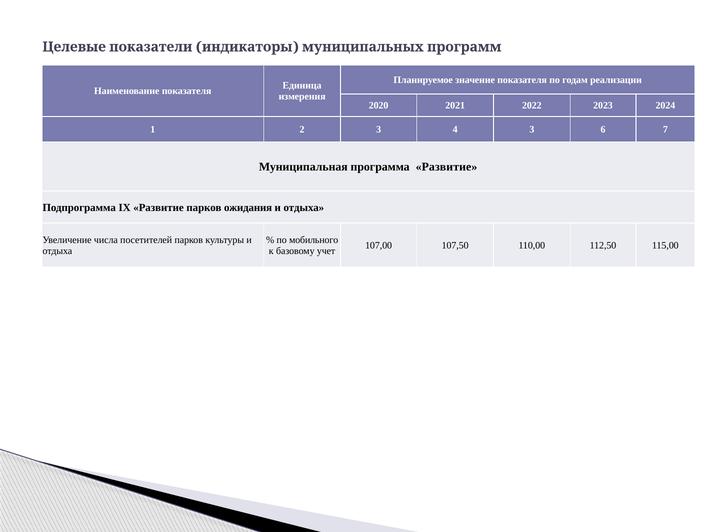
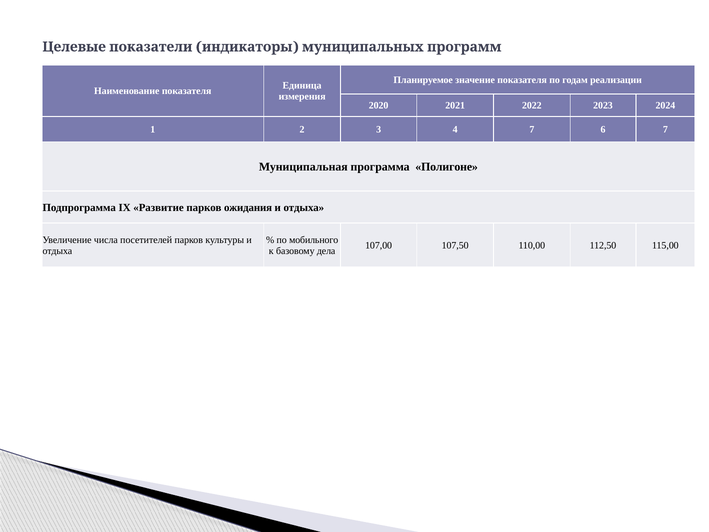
4 3: 3 -> 7 (532, 130)
программа Развитие: Развитие -> Полигоне (447, 167)
учет: учет -> дела (326, 251)
